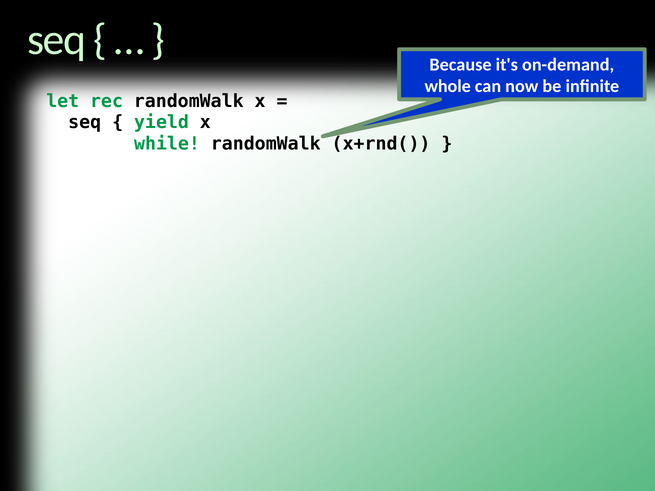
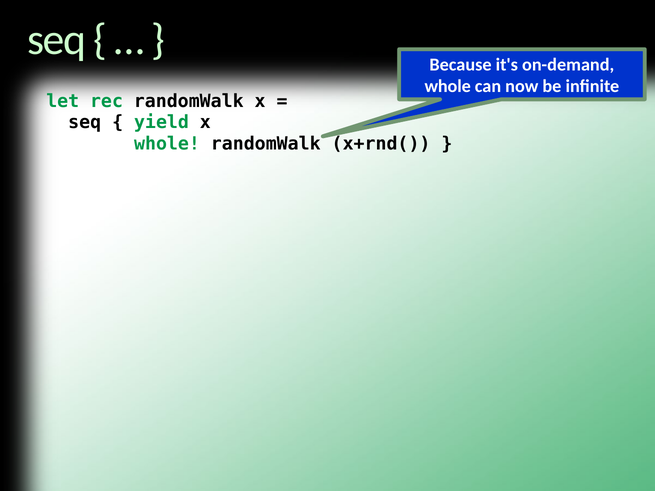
while: while -> whole (167, 144)
